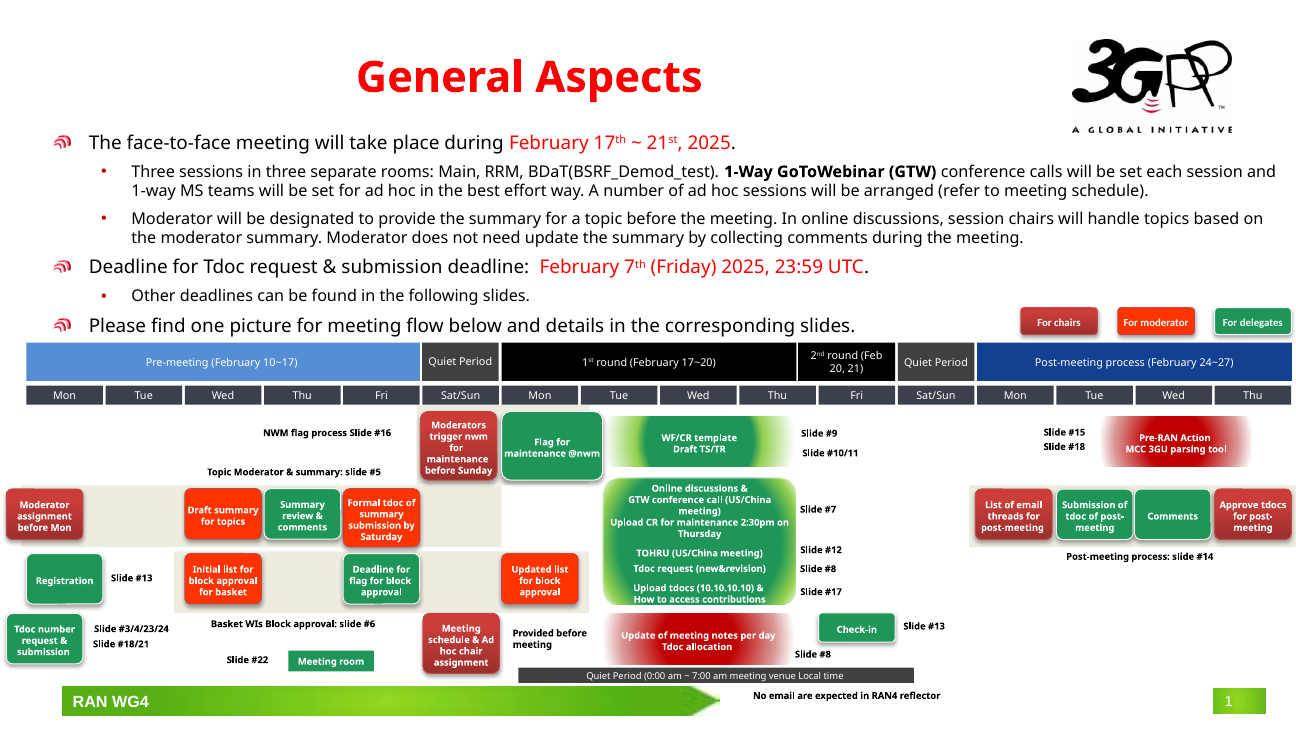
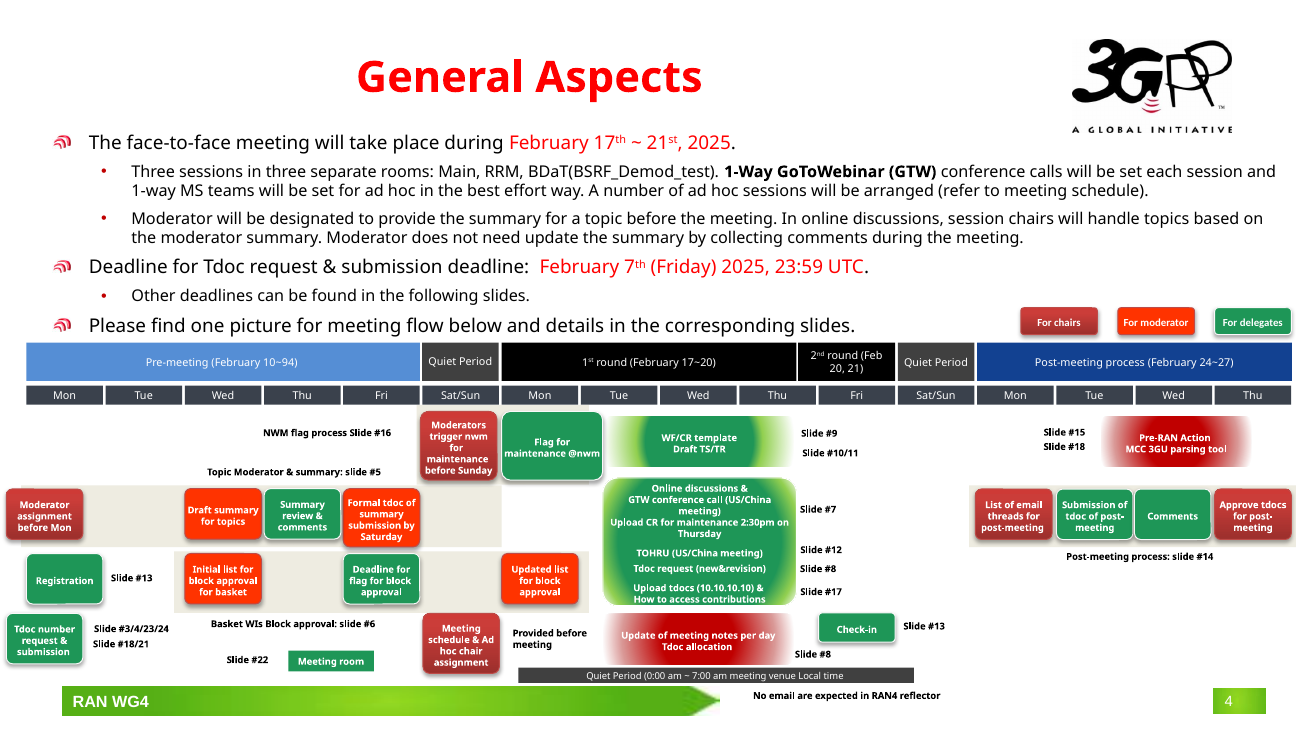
10~17: 10~17 -> 10~94 (280, 363)
1: 1 -> 4 (1229, 702)
